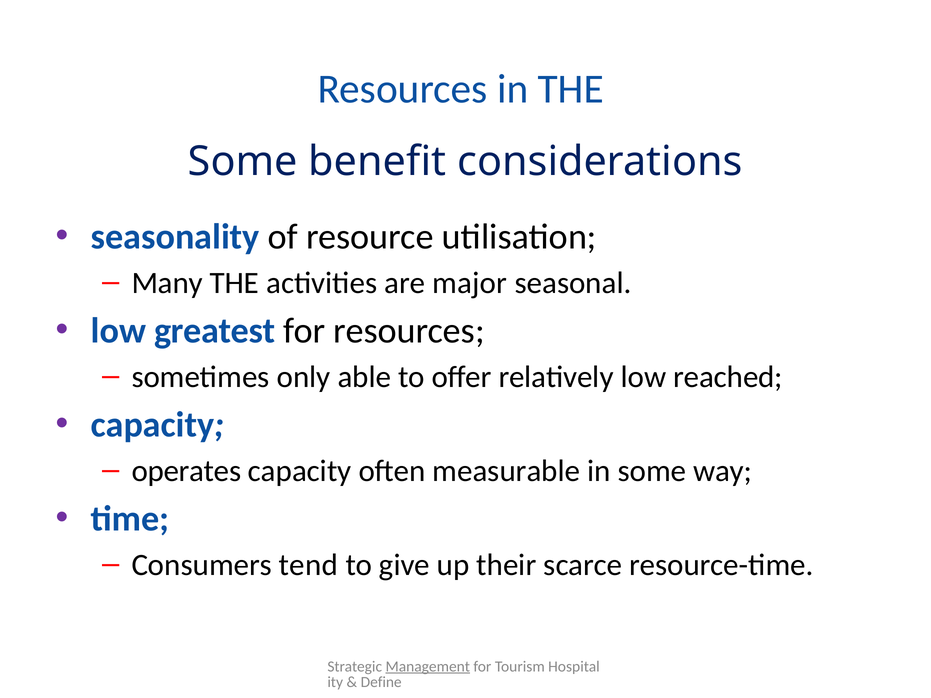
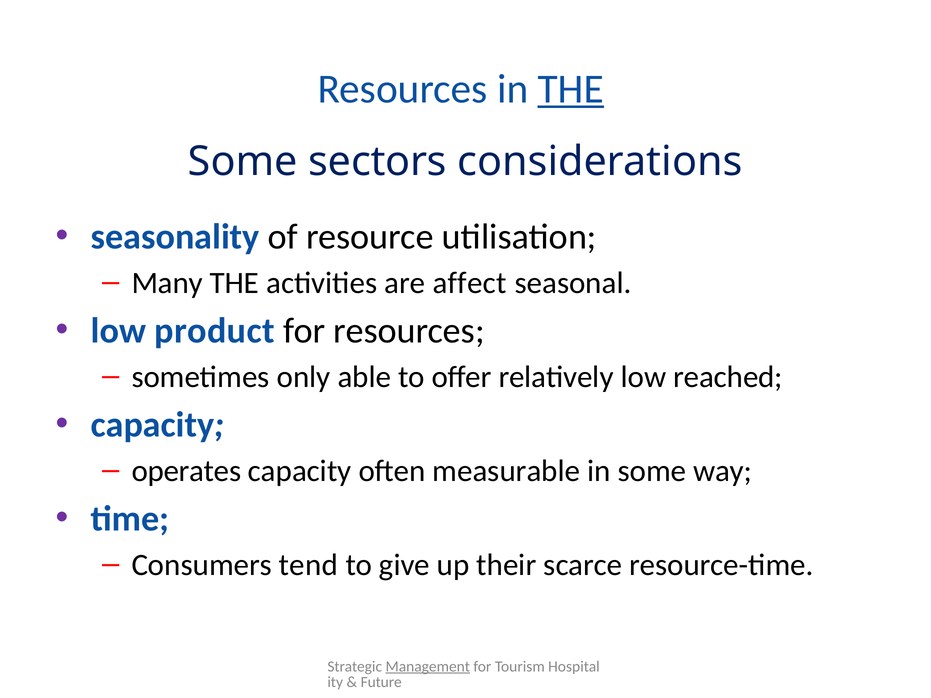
THE underline: none -> present (571, 89)
benefit: benefit -> sectors (378, 162)
major: major -> affect (470, 283)
greatest: greatest -> product (214, 331)
Define: Define -> Future (381, 682)
